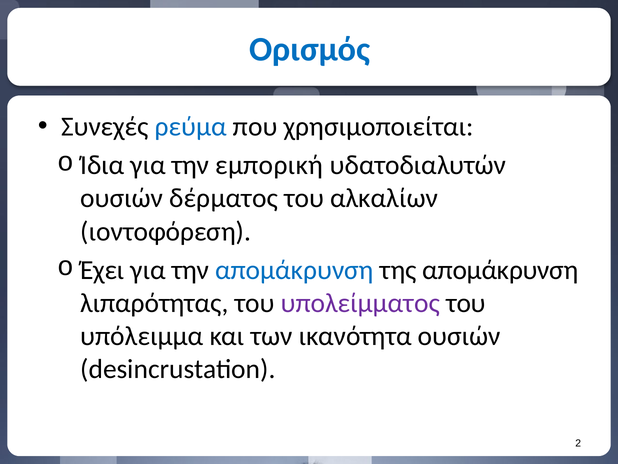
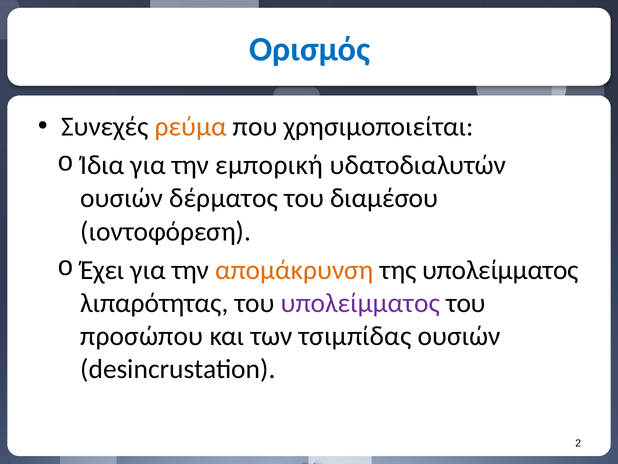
ρεύμα colour: blue -> orange (191, 127)
αλκαλίων: αλκαλίων -> διαμέσου (384, 198)
απομάκρυνση colour: blue -> orange (294, 270)
της απομάκρυνση: απομάκρυνση -> υπολείμματος (501, 270)
υπόλειμμα: υπόλειμμα -> προσώπου (142, 336)
ικανότητα: ικανότητα -> τσιμπίδας (355, 336)
